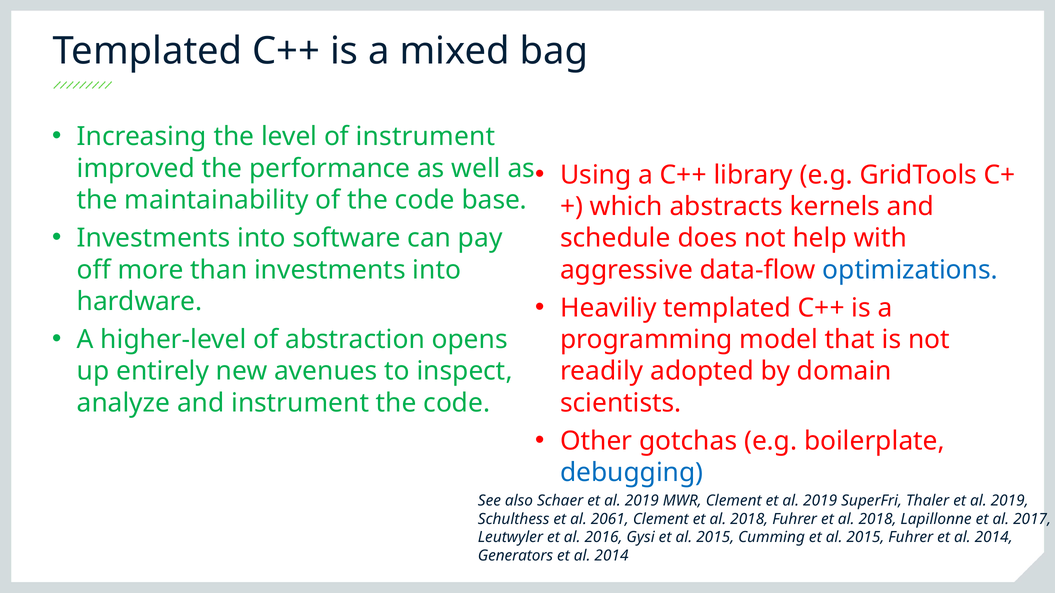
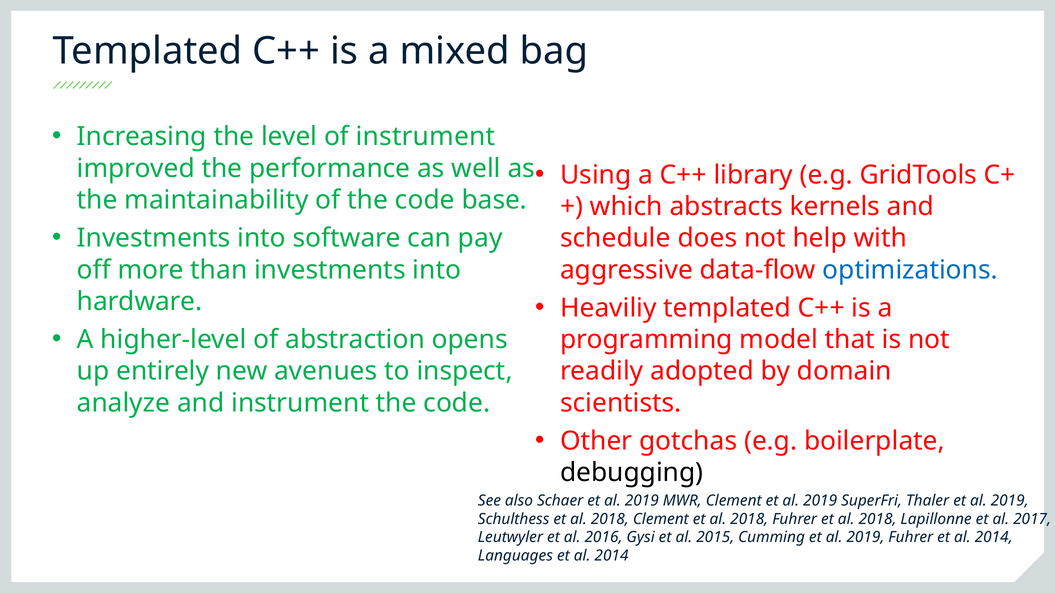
debugging colour: blue -> black (632, 473)
Schulthess et al 2061: 2061 -> 2018 (610, 519)
Cumming et al 2015: 2015 -> 2019 (865, 538)
Generators: Generators -> Languages (515, 556)
